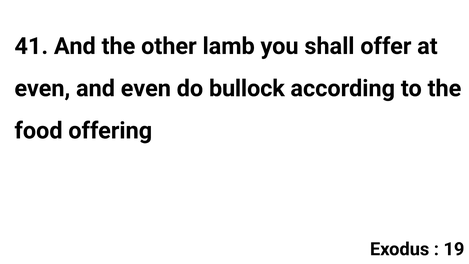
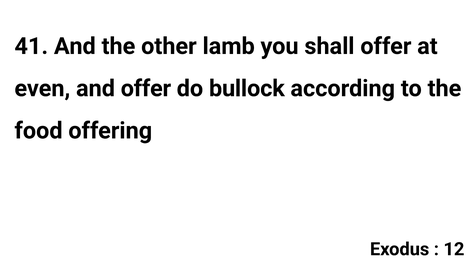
and even: even -> offer (146, 88)
19: 19 -> 12 (454, 249)
